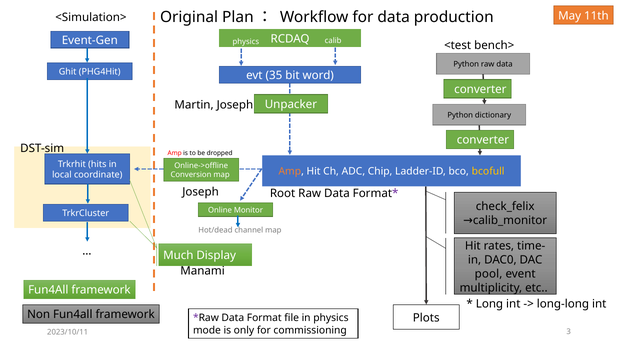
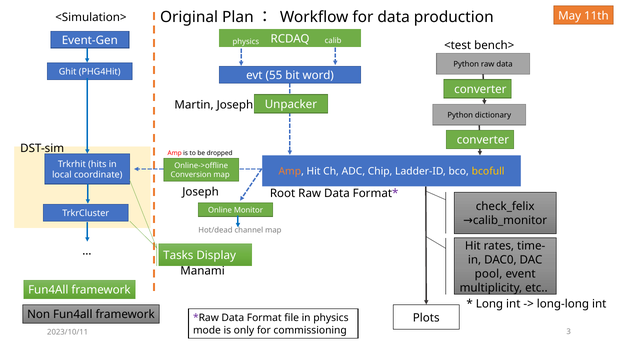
35: 35 -> 55 (274, 75)
Much: Much -> Tasks (178, 255)
